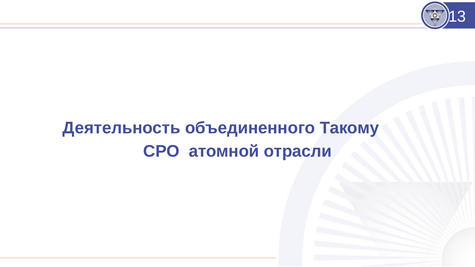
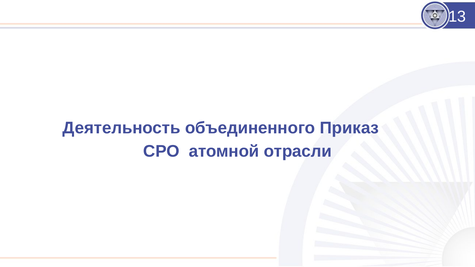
Такому: Такому -> Приказ (349, 128)
